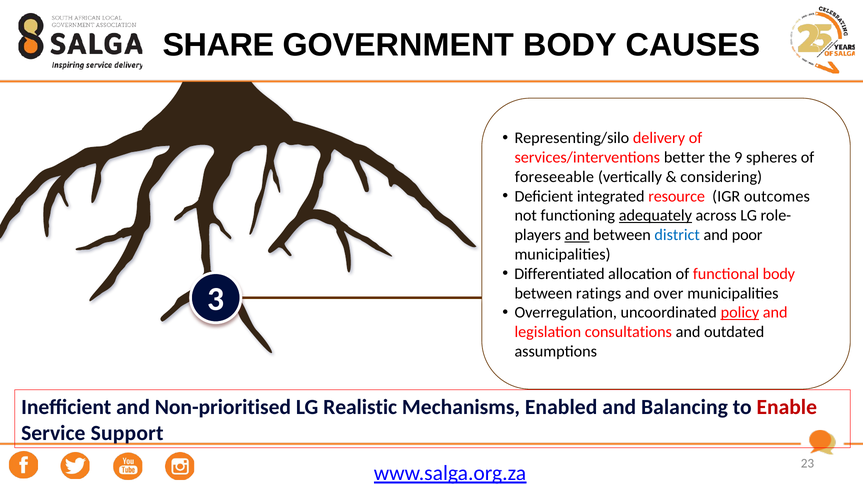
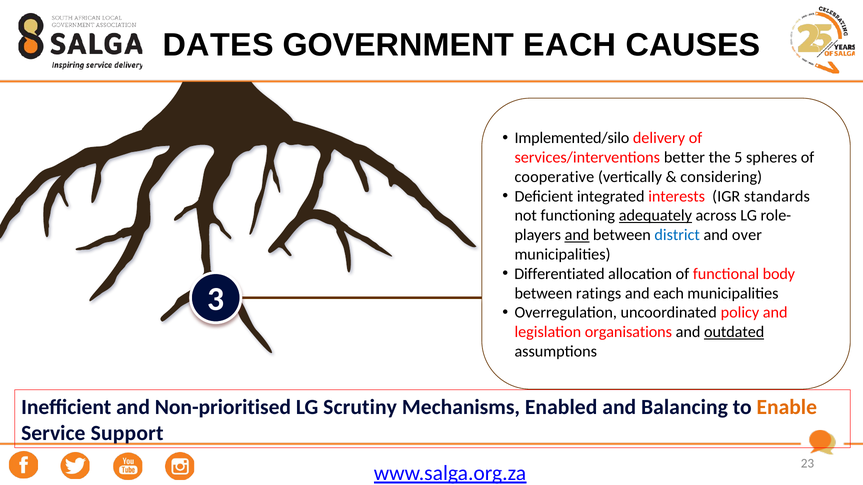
SHARE: SHARE -> DATES (218, 45)
GOVERNMENT BODY: BODY -> EACH (570, 45)
Representing/silo: Representing/silo -> Implemented/silo (572, 138)
9: 9 -> 5 (738, 158)
foreseeable: foreseeable -> cooperative (554, 177)
resource: resource -> interests (677, 196)
outcomes: outcomes -> standards (777, 196)
poor: poor -> over (747, 235)
and over: over -> each (669, 294)
policy underline: present -> none (740, 313)
consultations: consultations -> organisations (628, 332)
outdated underline: none -> present (734, 332)
Realistic: Realistic -> Scrutiny (360, 408)
Enable colour: red -> orange (787, 408)
